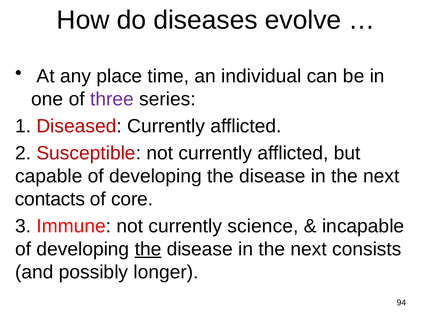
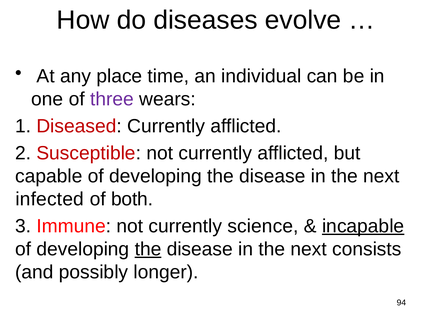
series: series -> wears (167, 99)
contacts: contacts -> infected (50, 199)
core: core -> both (132, 199)
incapable underline: none -> present (363, 226)
